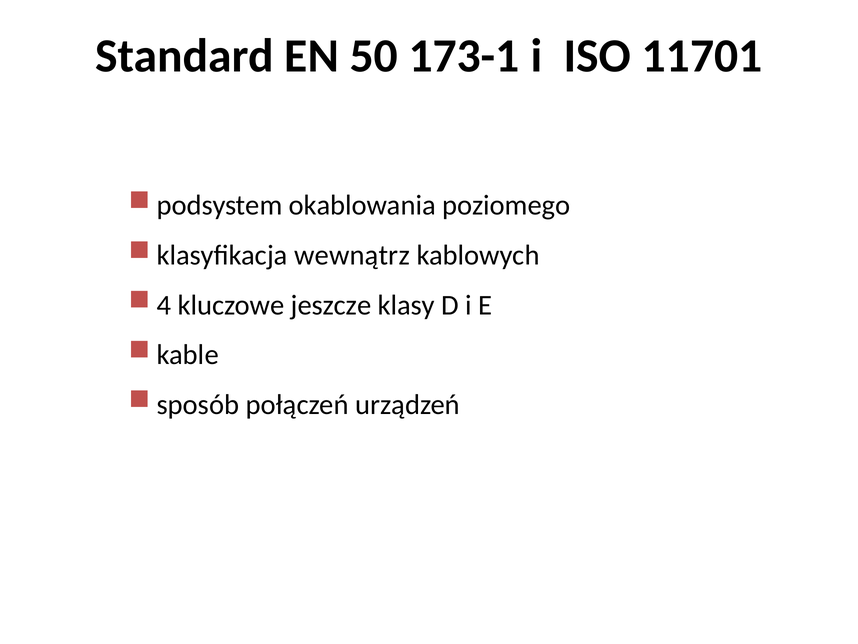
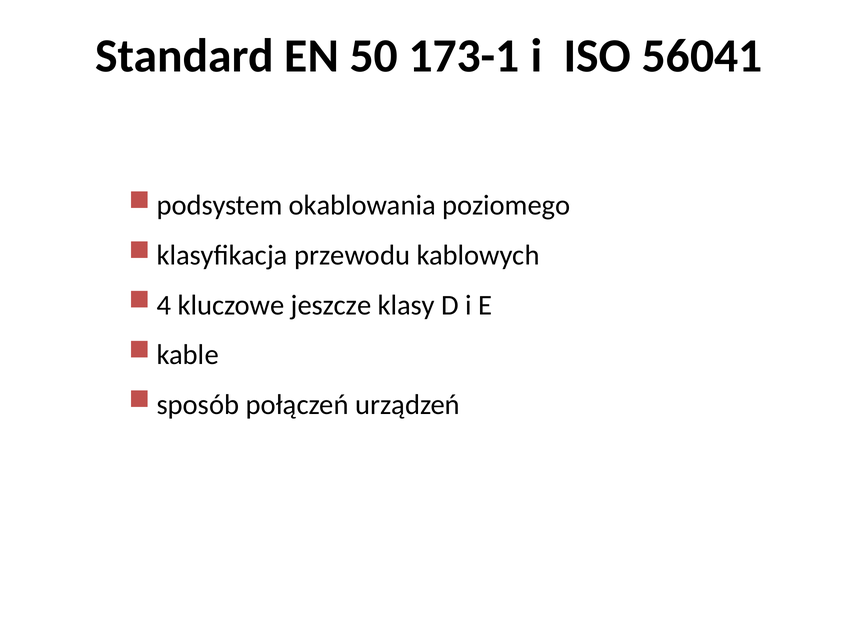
11701: 11701 -> 56041 (702, 56)
wewnątrz: wewnątrz -> przewodu (352, 255)
